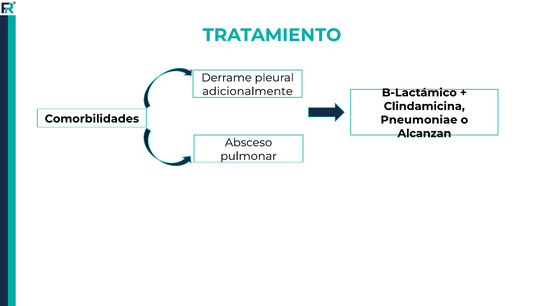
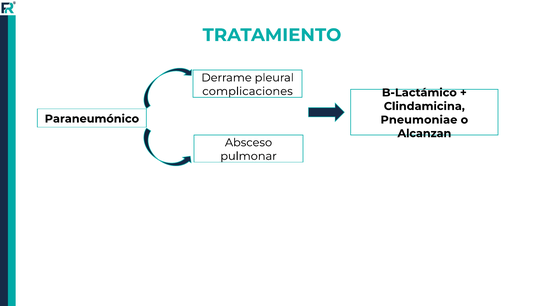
adicionalmente: adicionalmente -> complicaciones (248, 91)
Comorbilidades: Comorbilidades -> Paraneumónico (92, 119)
